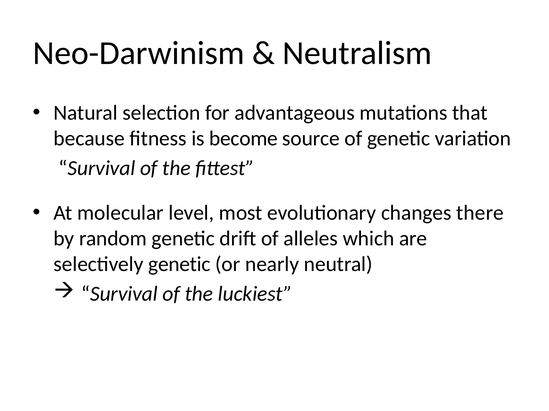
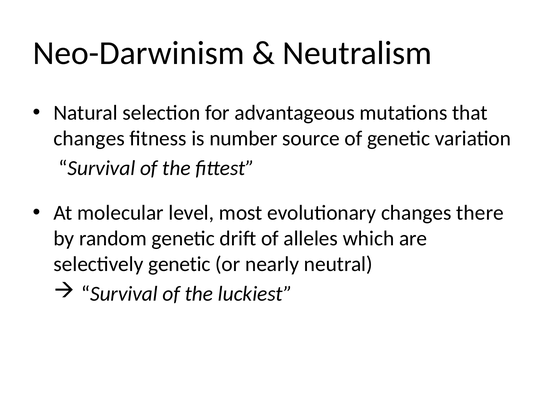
because: because -> changes (89, 139)
become: become -> number (243, 139)
